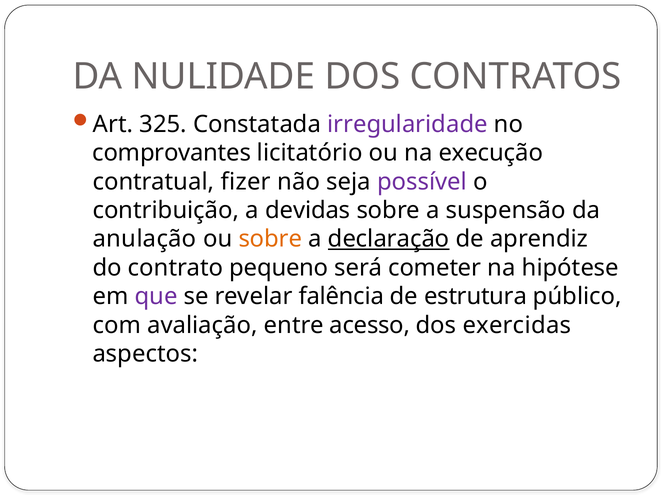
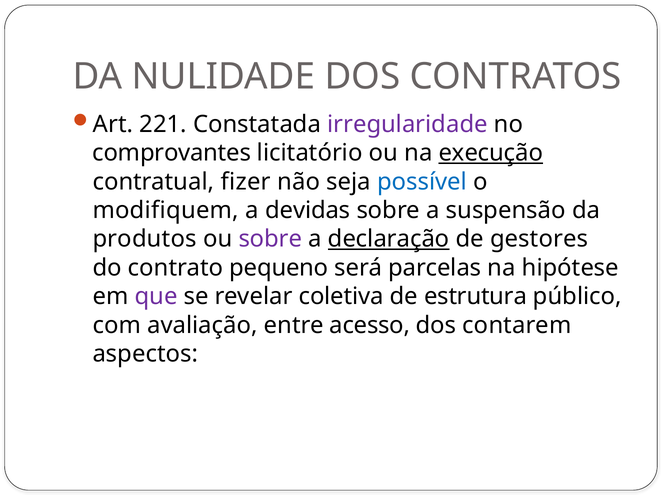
325: 325 -> 221 (163, 124)
execução underline: none -> present (491, 153)
possível colour: purple -> blue (422, 181)
contribuição: contribuição -> modifiquem (166, 210)
anulação: anulação -> produtos (145, 239)
sobre colour: orange -> purple (270, 239)
aprendiz: aprendiz -> gestores (539, 239)
cometer: cometer -> parcelas (435, 267)
falência: falência -> coletiva (341, 296)
exercidas: exercidas -> contarem (517, 325)
